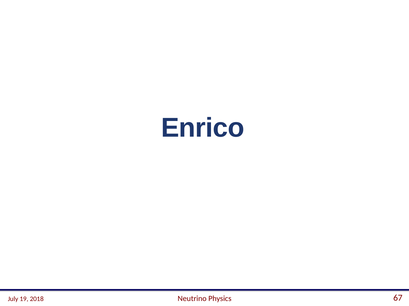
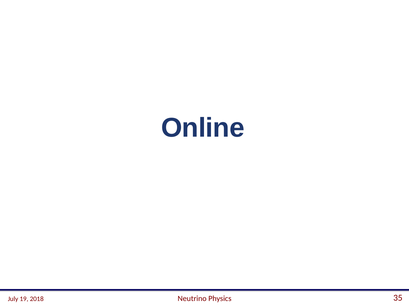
Enrico: Enrico -> Online (203, 128)
67: 67 -> 35 (398, 299)
